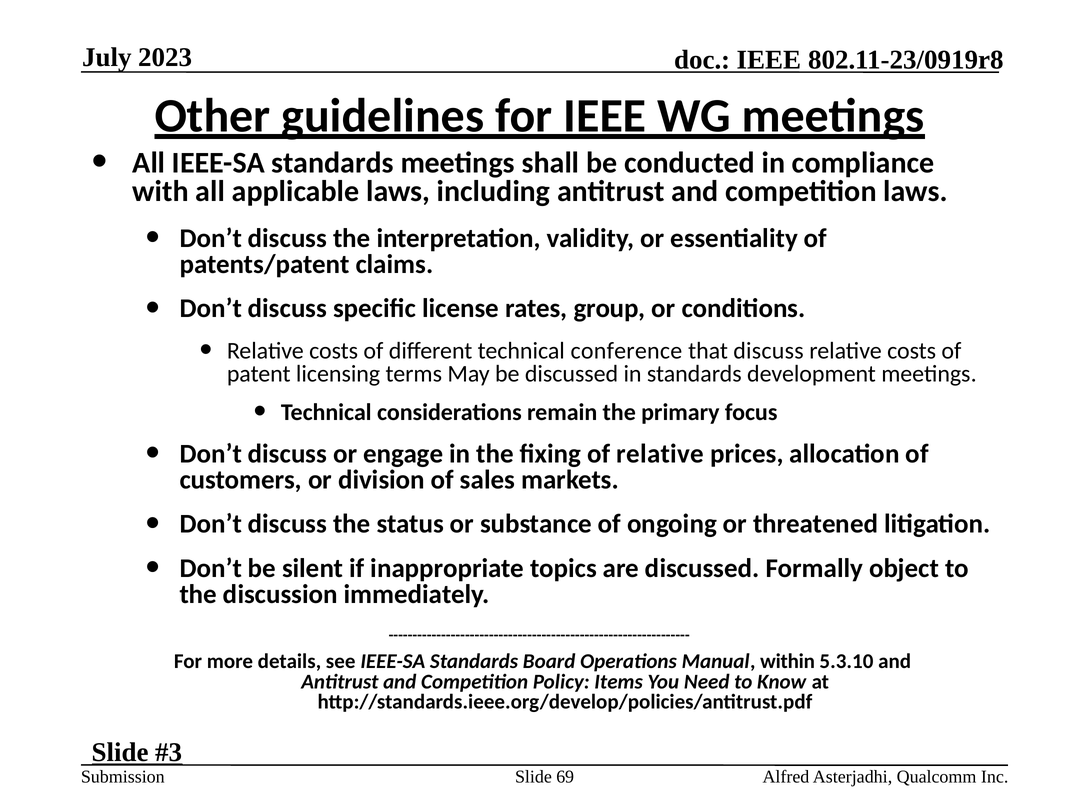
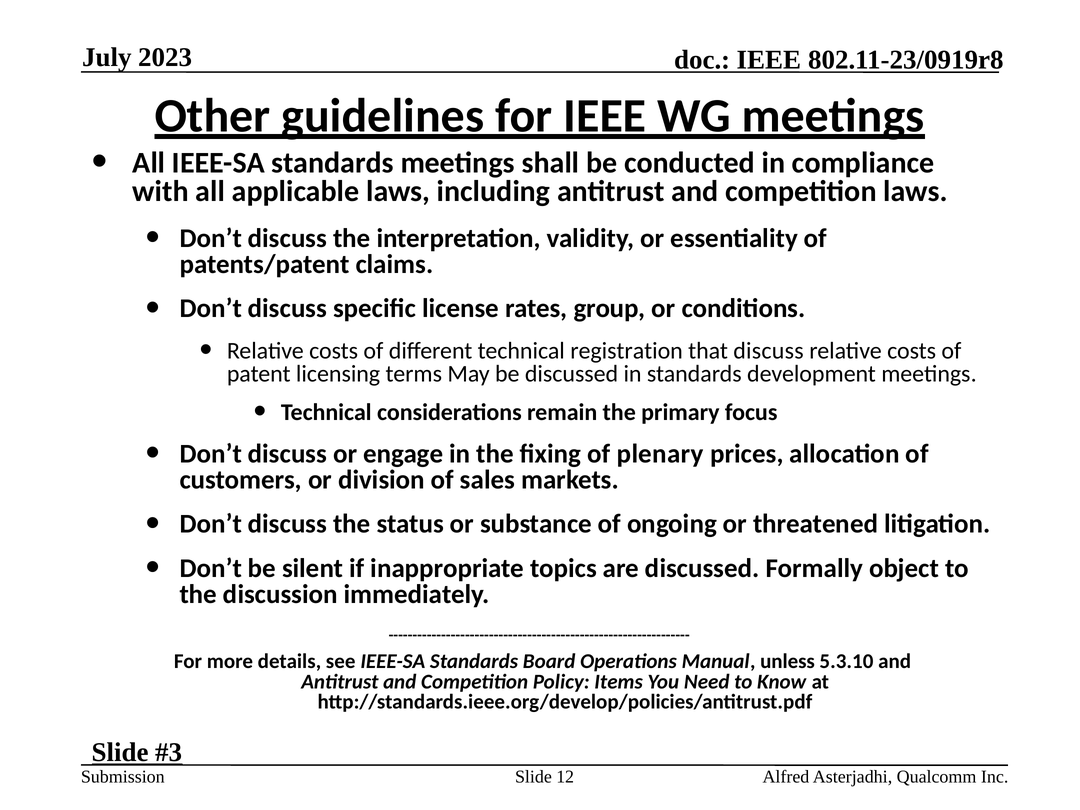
conference: conference -> registration (627, 351)
of relative: relative -> plenary (660, 454)
within: within -> unless (787, 661)
69: 69 -> 12 (565, 777)
